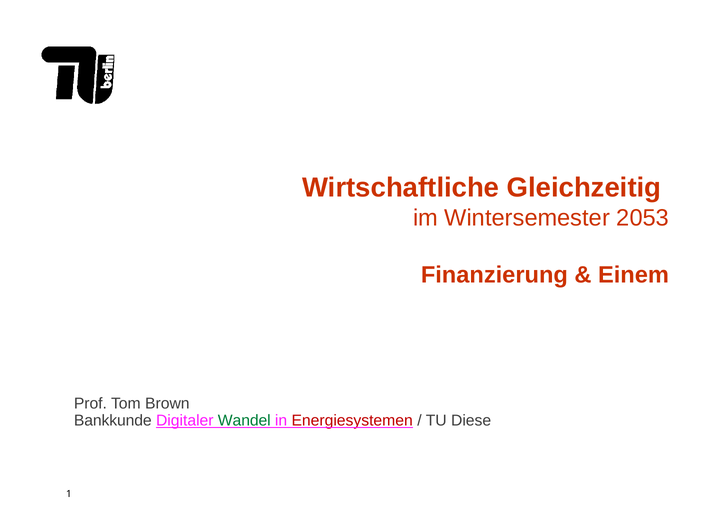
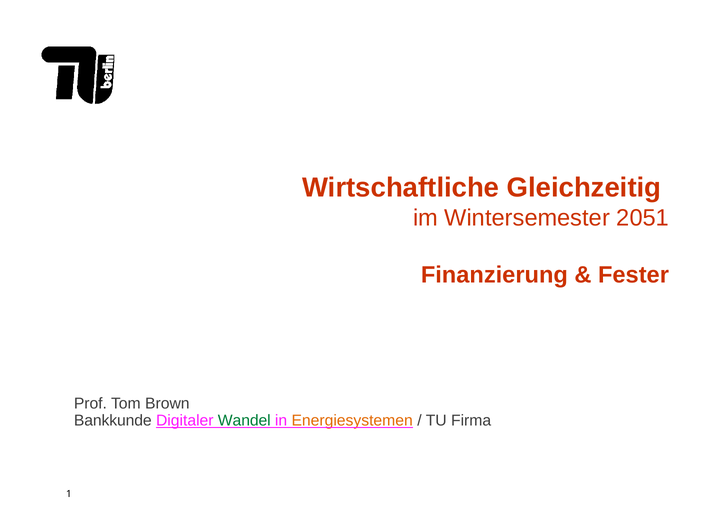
2053: 2053 -> 2051 (643, 218)
Einem: Einem -> Fester (634, 275)
Energiesystemen colour: red -> orange (352, 421)
Diese: Diese -> Firma (471, 421)
